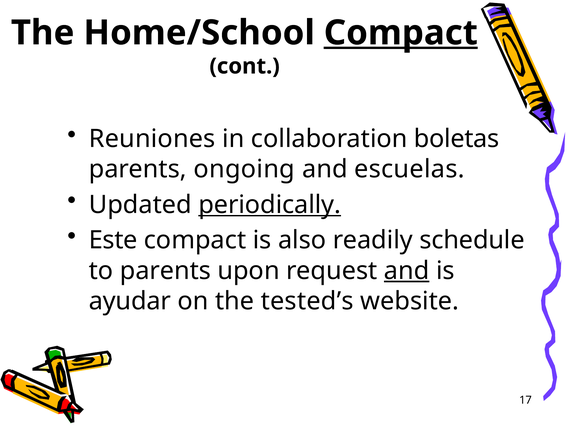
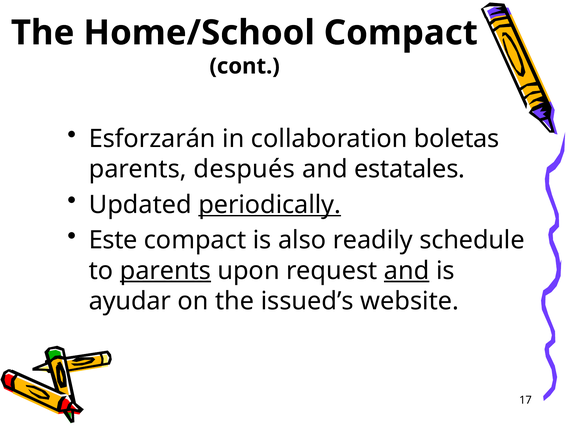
Compact underline: present -> none (401, 33)
Reuniones: Reuniones -> Esforzarán (152, 139)
ongoing: ongoing -> después (244, 169)
escuelas: escuelas -> estatales (410, 169)
parents underline: none -> present (165, 270)
tested’s: tested’s -> issued’s (307, 301)
